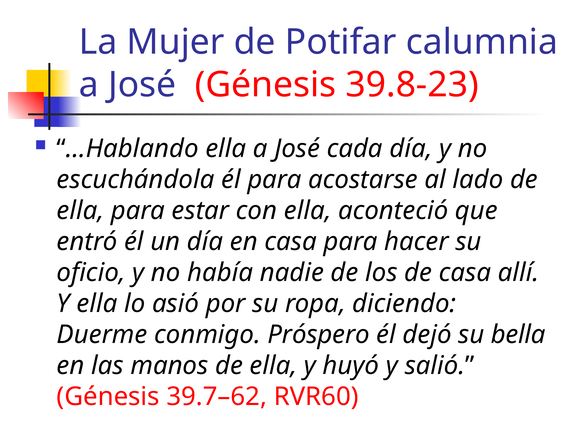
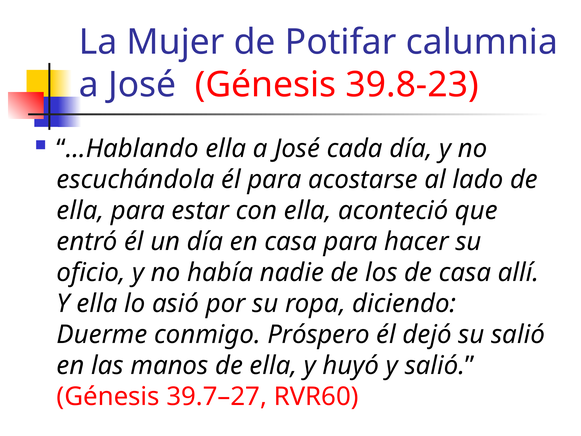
su bella: bella -> salió (518, 335)
39.7–62: 39.7–62 -> 39.7–27 (217, 397)
